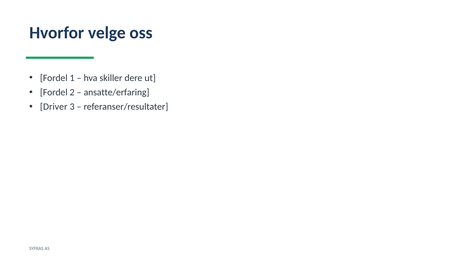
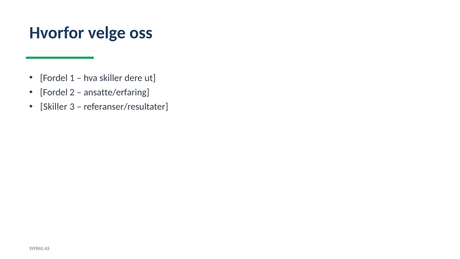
Driver: Driver -> Skiller (54, 107)
